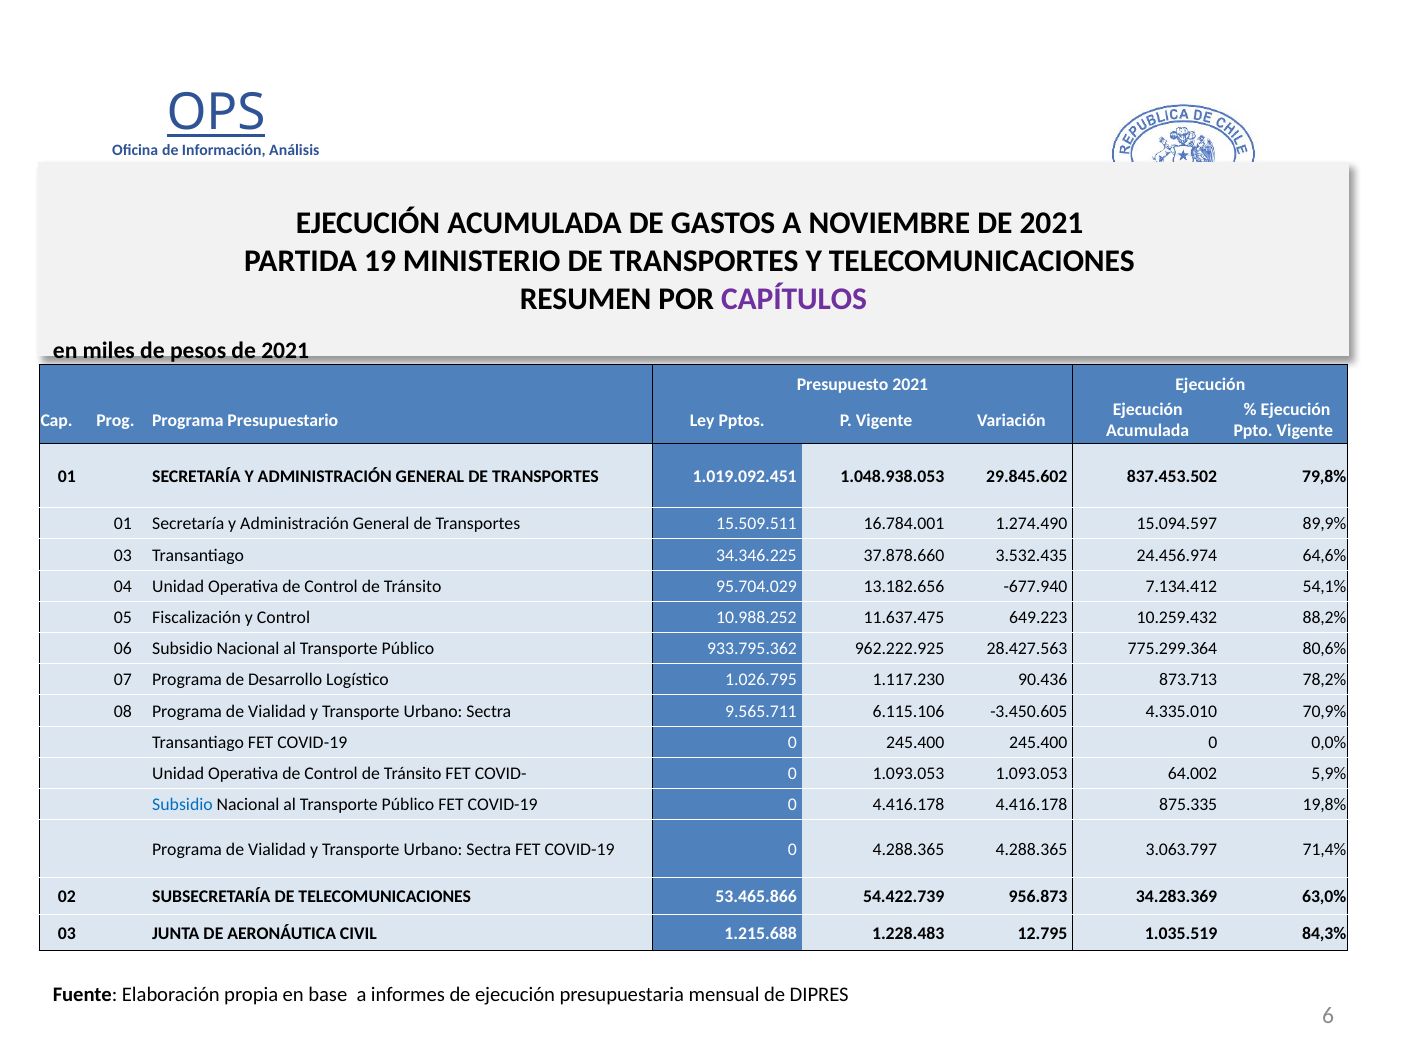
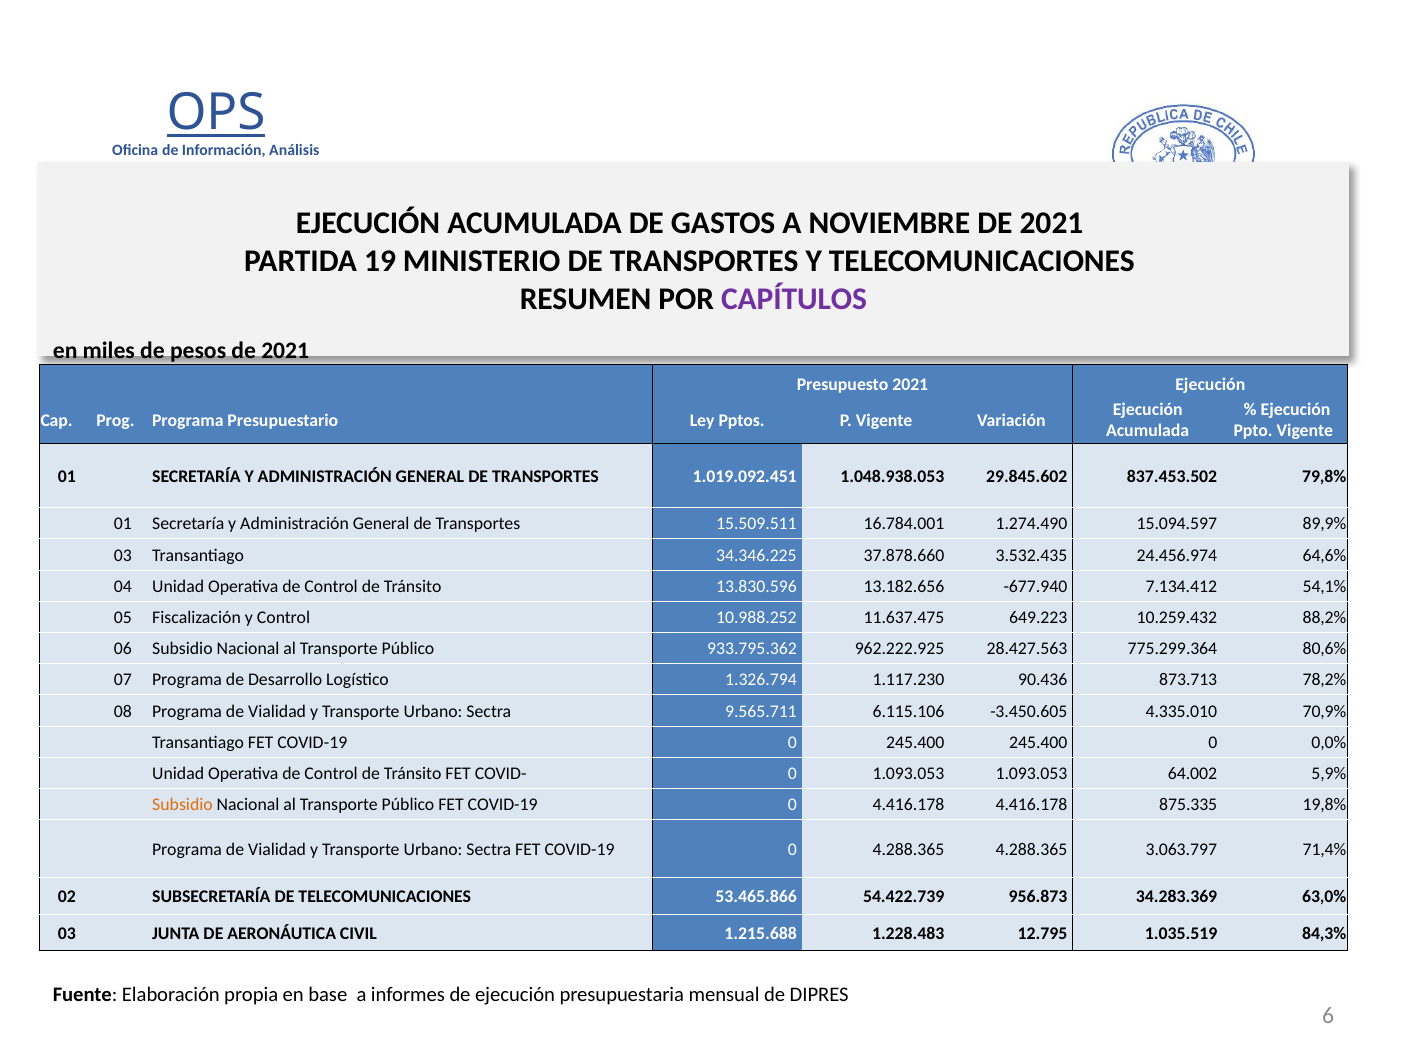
95.704.029: 95.704.029 -> 13.830.596 (756, 587)
1.026.795: 1.026.795 -> 1.326.794 (761, 680)
Subsidio colour: blue -> orange (182, 805)
